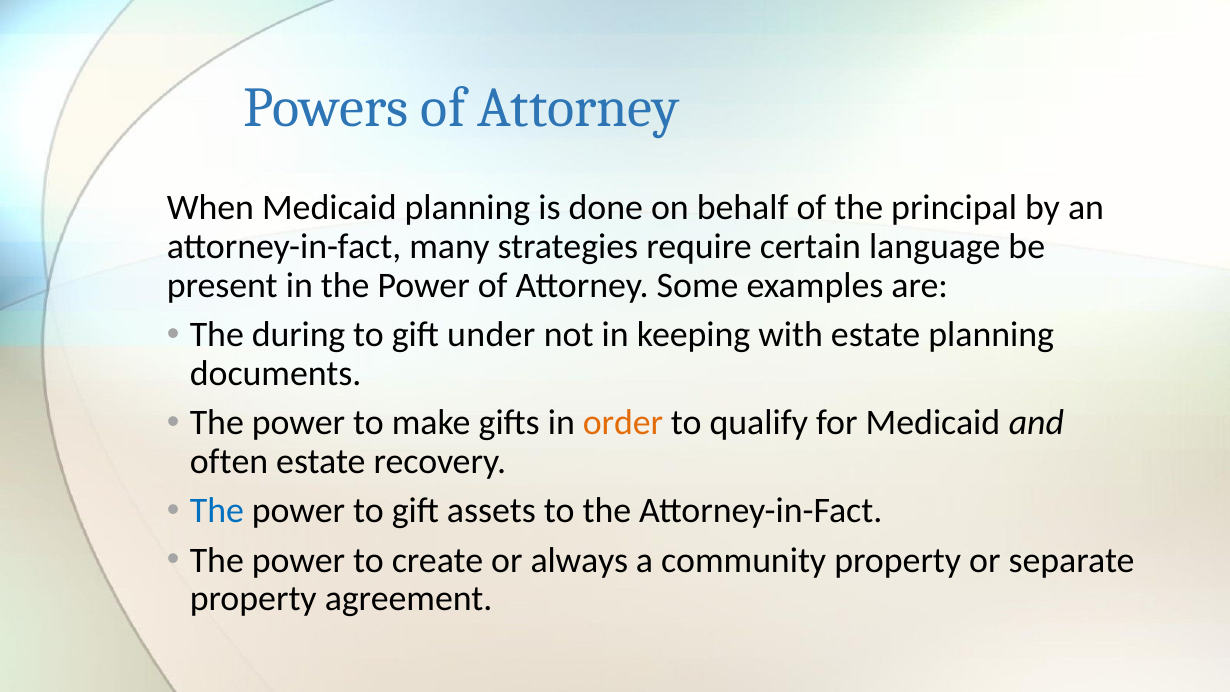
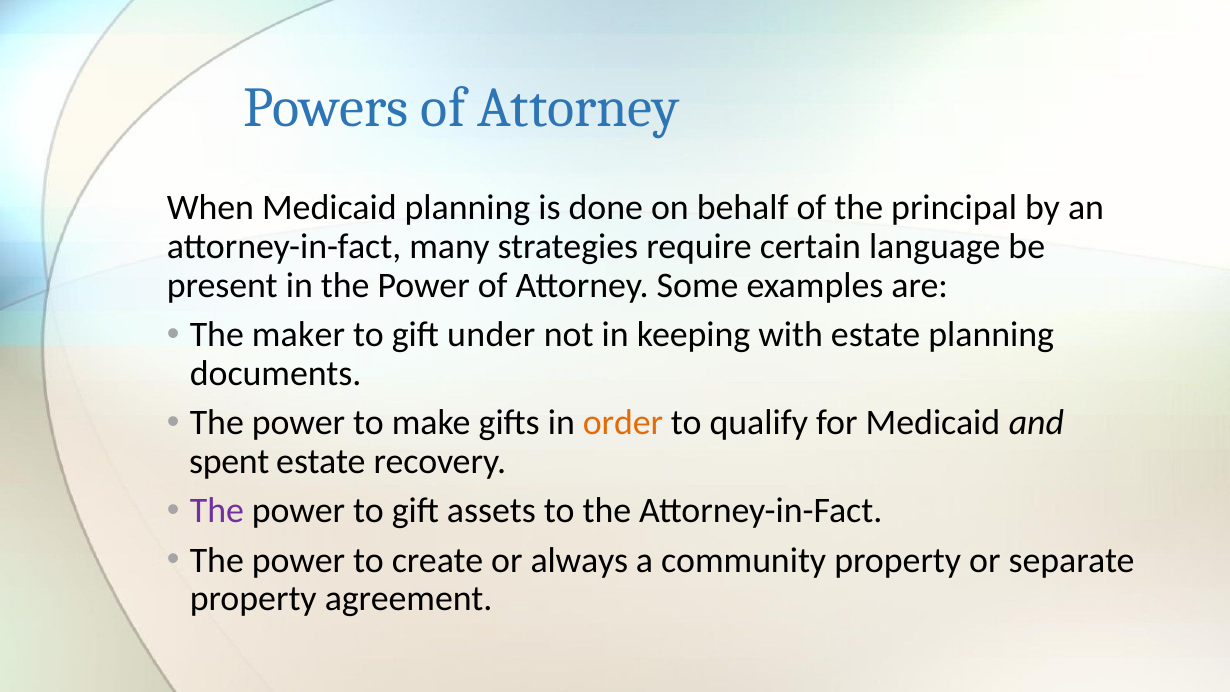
during: during -> maker (298, 335)
often: often -> spent (229, 461)
The colour: blue -> purple (217, 511)
